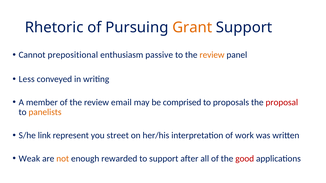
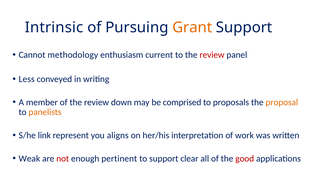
Rhetoric: Rhetoric -> Intrinsic (54, 27)
prepositional: prepositional -> methodology (73, 55)
passive: passive -> current (159, 55)
review colour: orange -> red (212, 55)
email: email -> down (121, 102)
proposal colour: red -> orange (282, 102)
street: street -> aligns (118, 136)
not colour: orange -> red (63, 159)
rewarded: rewarded -> pertinent (119, 159)
after: after -> clear (189, 159)
